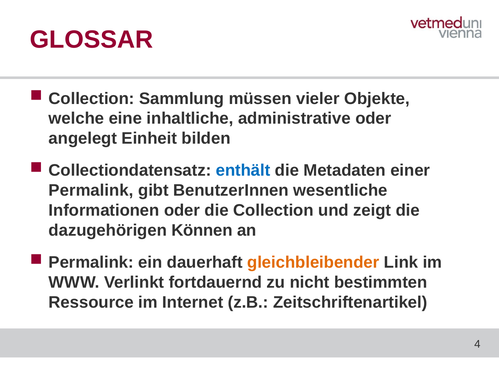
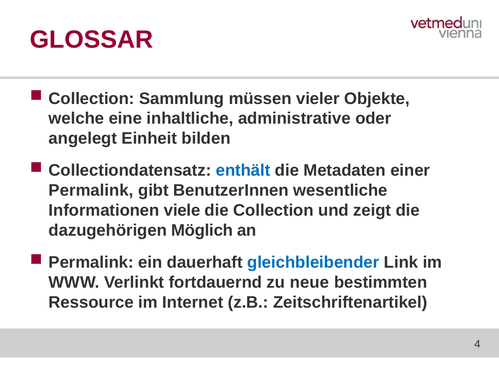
Informationen oder: oder -> viele (182, 210)
Können: Können -> Möglich (202, 230)
gleichbleibender colour: orange -> blue (313, 262)
nicht: nicht -> neue (309, 282)
